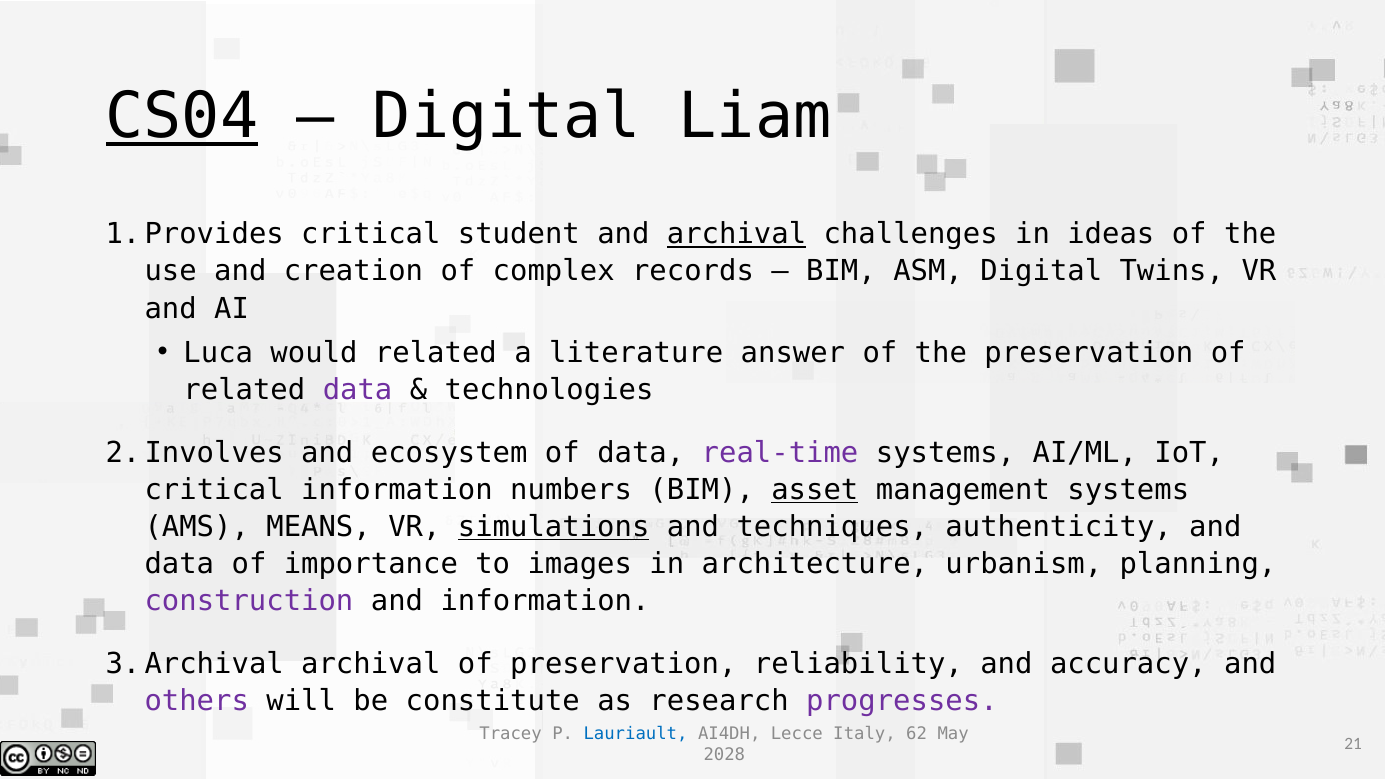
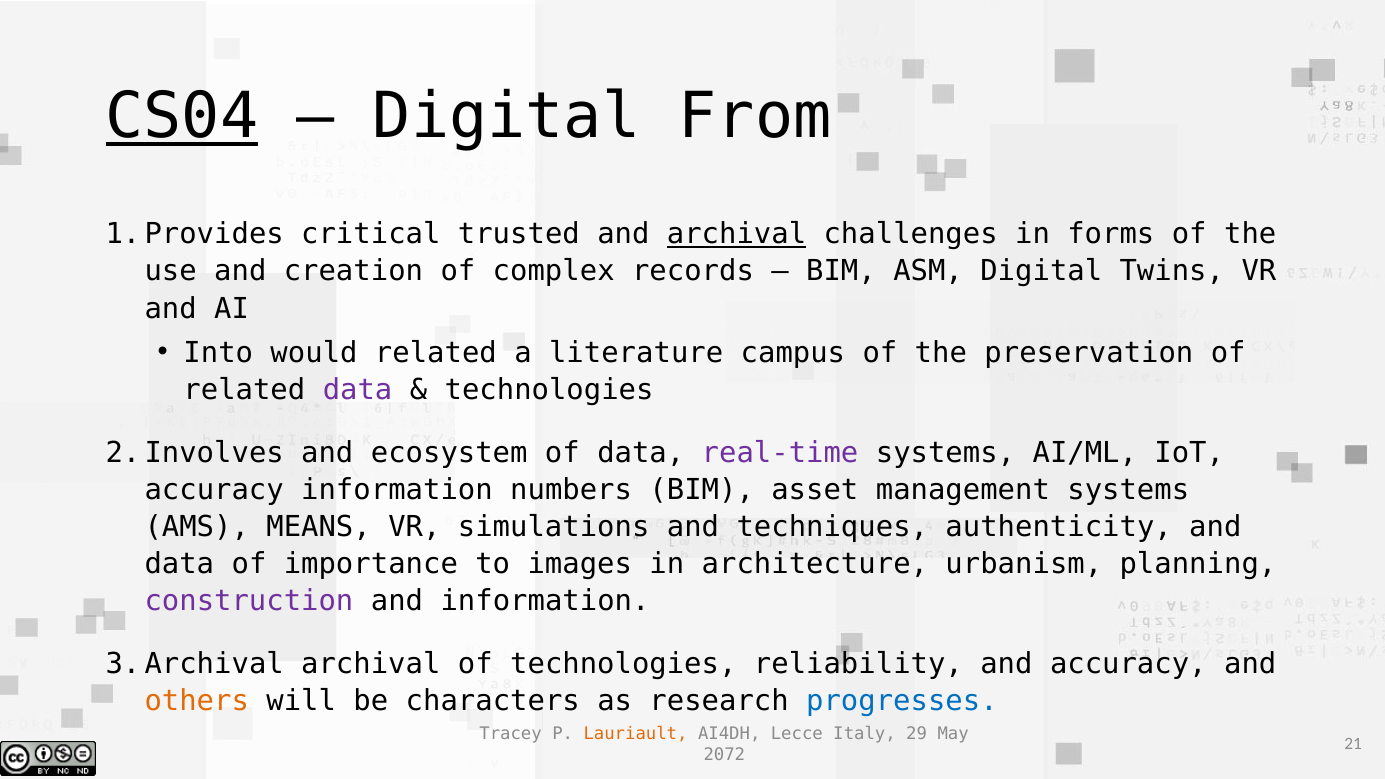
Liam: Liam -> From (755, 116)
student: student -> trusted (519, 234)
ideas: ideas -> forms (1111, 234)
Luca: Luca -> Into (218, 353)
answer: answer -> campus (793, 353)
critical: critical -> accuracy (214, 490)
asset underline: present -> none (815, 490)
simulations underline: present -> none (554, 527)
of preservation: preservation -> technologies (623, 664)
others colour: purple -> orange (197, 702)
constitute: constitute -> characters (493, 702)
progresses colour: purple -> blue (902, 702)
Lauriault colour: blue -> orange (636, 734)
62: 62 -> 29 (917, 734)
2028: 2028 -> 2072 (724, 754)
